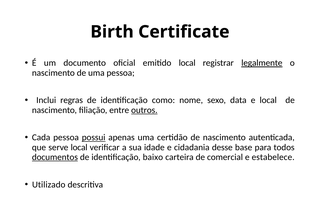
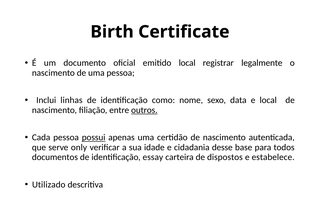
legalmente underline: present -> none (262, 63)
regras: regras -> linhas (72, 100)
serve local: local -> only (79, 148)
documentos underline: present -> none (55, 157)
baixo: baixo -> essay (153, 157)
comercial: comercial -> dispostos (225, 157)
